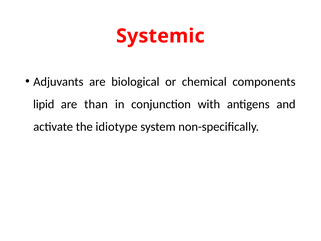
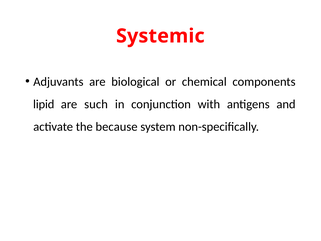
than: than -> such (96, 104)
idiotype: idiotype -> because (117, 127)
